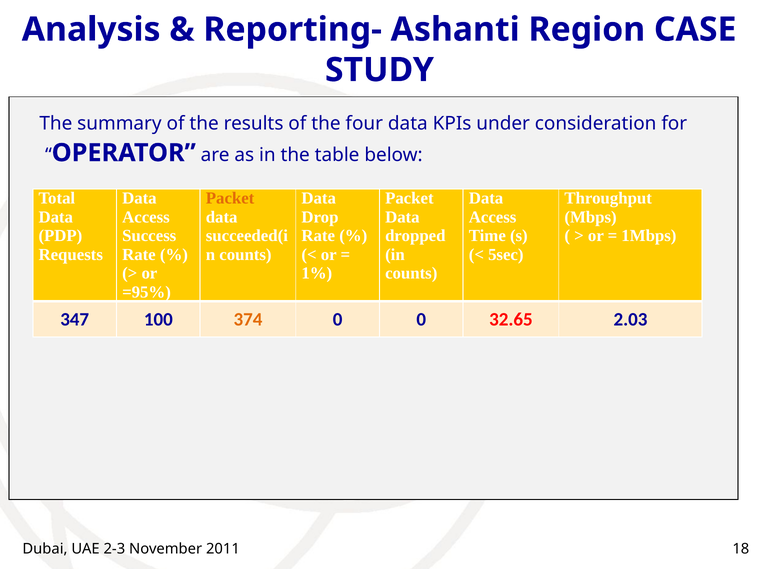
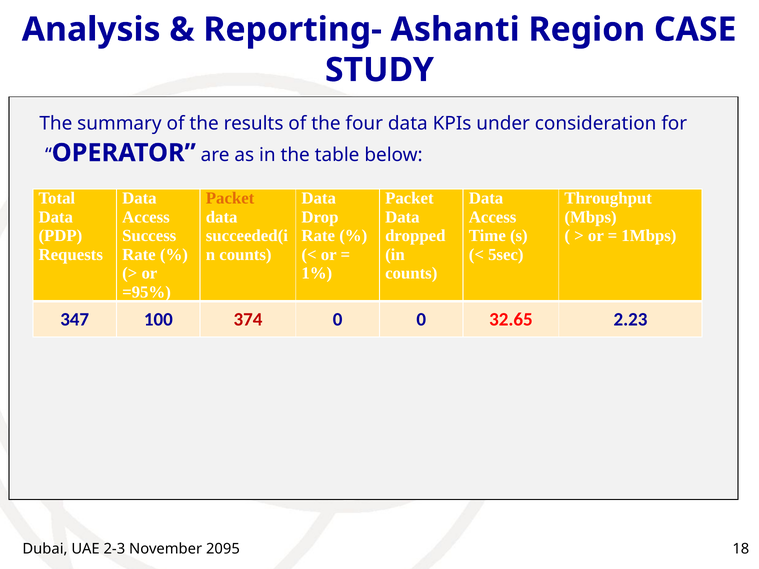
374 colour: orange -> red (248, 320)
2.03: 2.03 -> 2.23 (630, 320)
2011: 2011 -> 2095 (223, 549)
